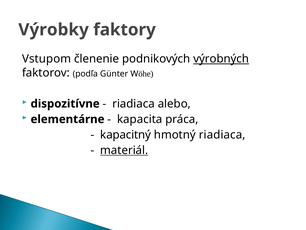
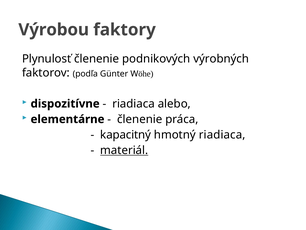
Výrobky: Výrobky -> Výrobou (54, 30)
Vstupom: Vstupom -> Plynulosť (47, 59)
výrobných underline: present -> none (221, 59)
kapacita: kapacita -> členenie (140, 119)
